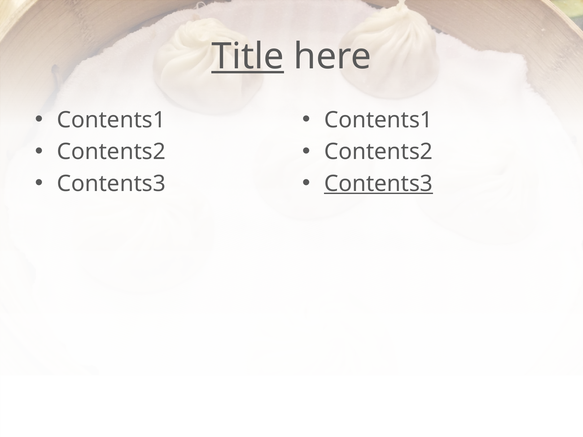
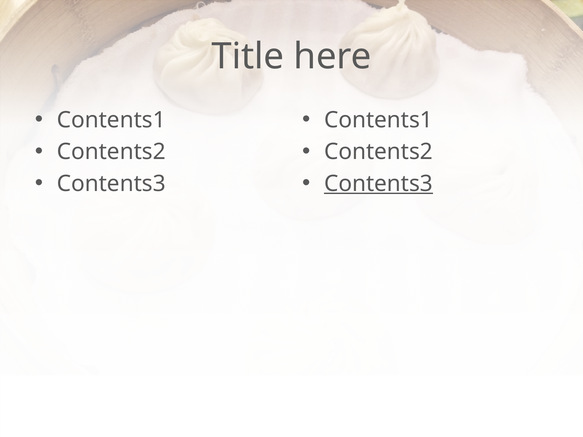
Title underline: present -> none (248, 56)
